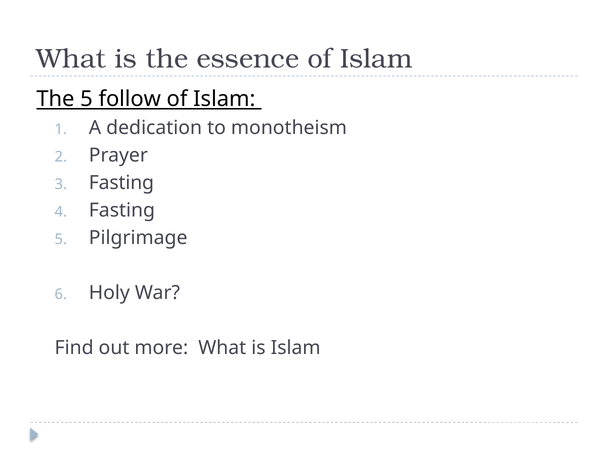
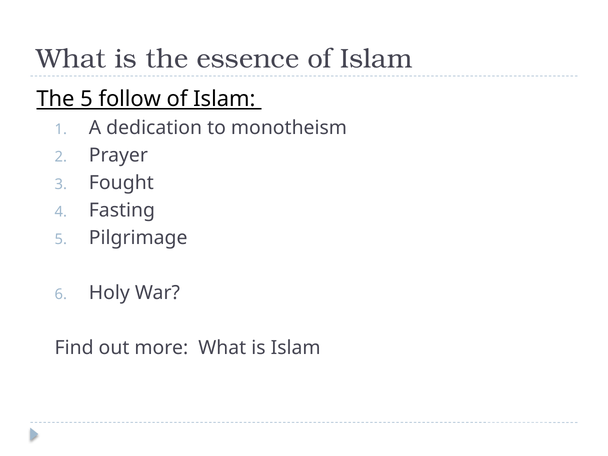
Fasting: Fasting -> Fought (121, 183)
